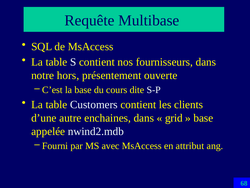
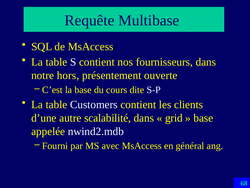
enchaines: enchaines -> scalabilité (108, 118)
attribut: attribut -> général (190, 146)
